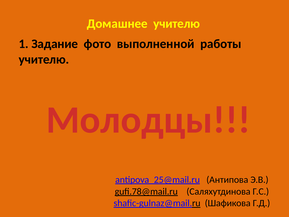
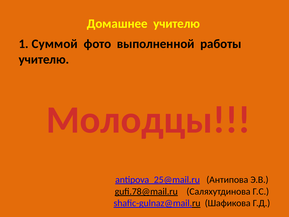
Задание: Задание -> Суммой (55, 44)
